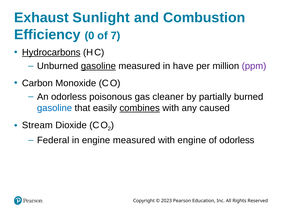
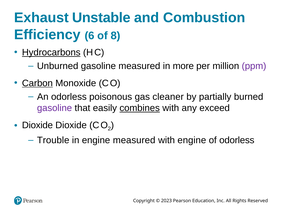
Sunlight: Sunlight -> Unstable (101, 18)
0: 0 -> 6 (89, 36)
7: 7 -> 8 (116, 36)
gasoline underline: present -> none (98, 66)
have: have -> more (183, 66)
Carbon underline: none -> present (37, 83)
gasoline colour: blue -> purple (55, 108)
caused: caused -> exceed (215, 108)
Stream: Stream -> Dioxide (37, 125)
Federal: Federal -> Trouble (53, 141)
